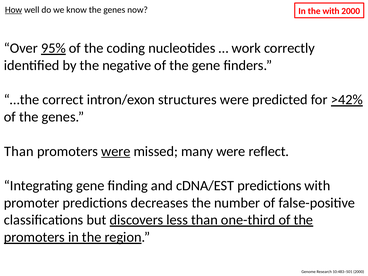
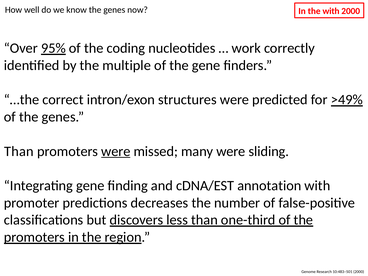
How underline: present -> none (13, 10)
negative: negative -> multiple (127, 65)
>42%: >42% -> >49% (347, 100)
reflect: reflect -> sliding (269, 151)
cDNA/EST predictions: predictions -> annotation (269, 186)
